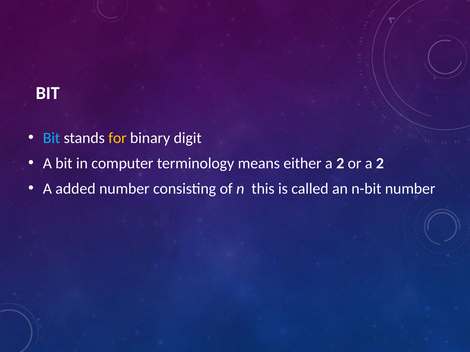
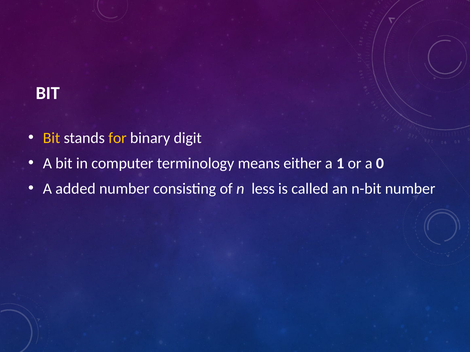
Bit colour: light blue -> yellow (52, 138)
either a 2: 2 -> 1 (340, 163)
or a 2: 2 -> 0 (380, 163)
this: this -> less (263, 189)
